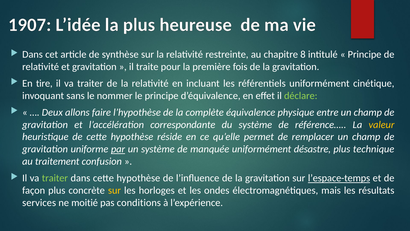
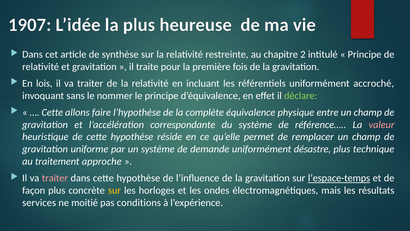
8: 8 -> 2 (303, 54)
tire: tire -> lois (44, 83)
cinétique: cinétique -> accroché (374, 83)
Deux: Deux -> Cette (52, 112)
valeur colour: yellow -> pink (382, 124)
par underline: present -> none (118, 149)
manquée: manquée -> demande (210, 149)
confusion: confusion -> approche (102, 161)
traiter colour: light green -> pink (55, 178)
